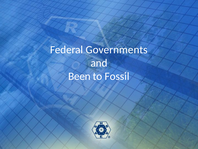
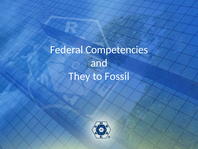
Governments: Governments -> Competencies (117, 50)
Been: Been -> They (79, 76)
